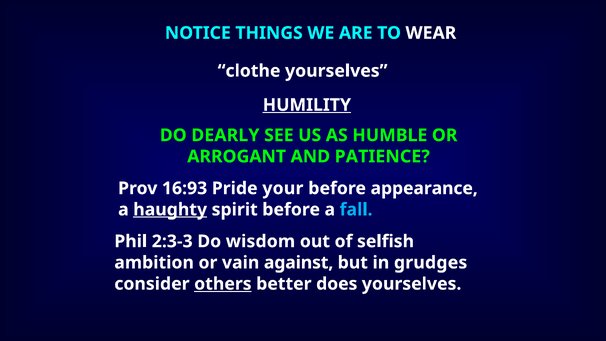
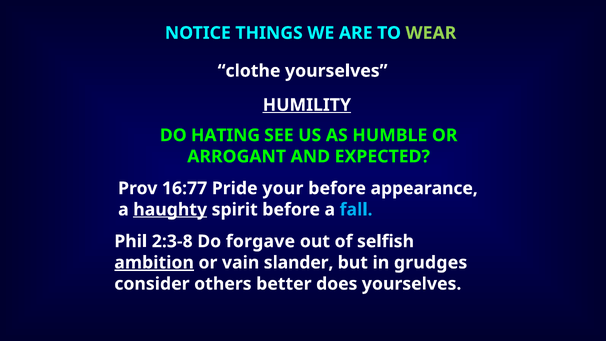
WEAR colour: white -> light green (431, 33)
DEARLY: DEARLY -> HATING (225, 135)
PATIENCE: PATIENCE -> EXPECTED (382, 156)
16:93: 16:93 -> 16:77 (185, 188)
2:3-3: 2:3-3 -> 2:3-8 (172, 241)
wisdom: wisdom -> forgave (260, 241)
ambition underline: none -> present (154, 263)
against: against -> slander (299, 263)
others underline: present -> none (223, 284)
